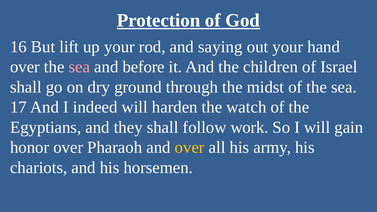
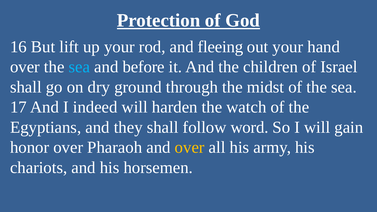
saying: saying -> fleeing (220, 47)
sea colour: pink -> light blue (79, 67)
work: work -> word (250, 127)
